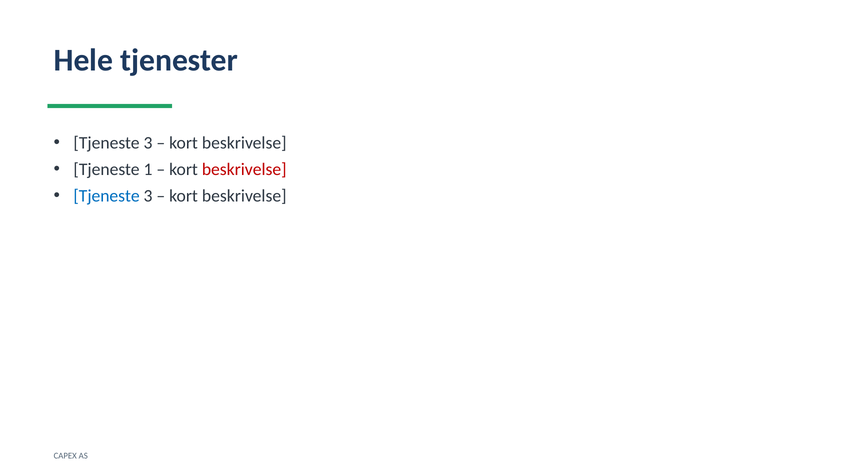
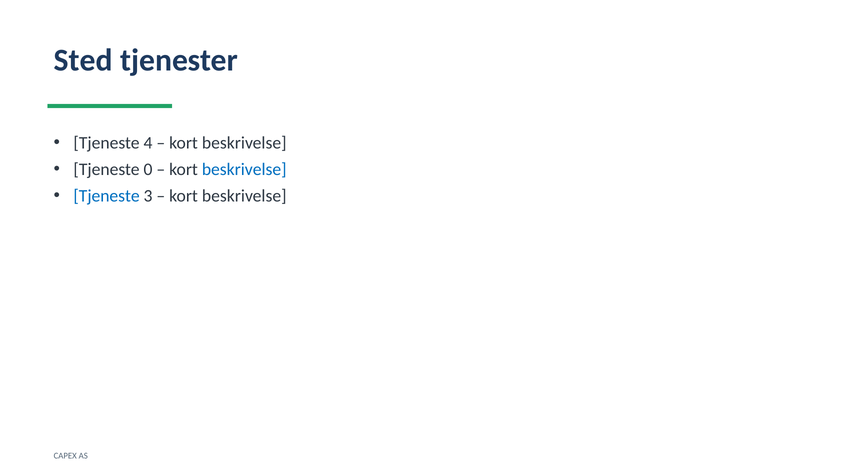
Hele: Hele -> Sted (83, 60)
3: 3 -> 4 (148, 143)
1: 1 -> 0 (148, 169)
beskrivelse colour: red -> blue (244, 169)
